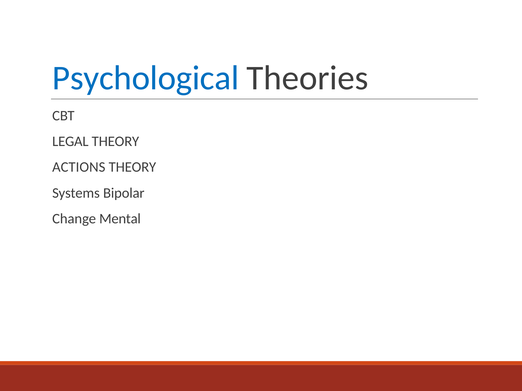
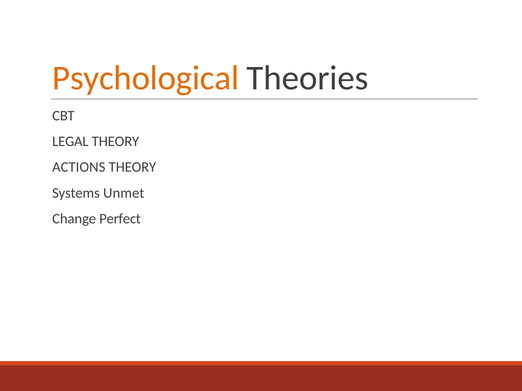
Psychological colour: blue -> orange (146, 78)
Bipolar: Bipolar -> Unmet (124, 193)
Mental: Mental -> Perfect (120, 219)
